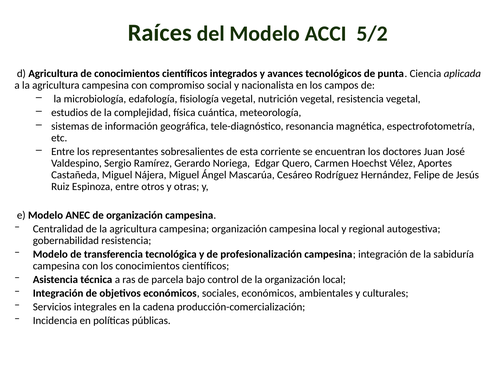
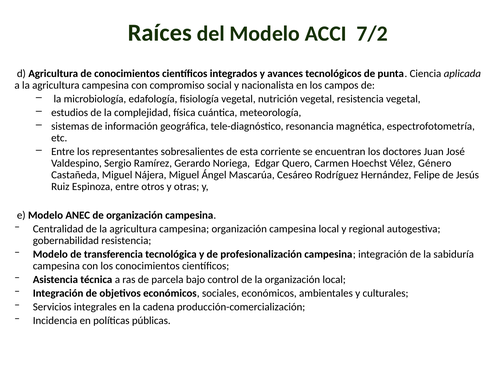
5/2: 5/2 -> 7/2 (372, 34)
Aportes: Aportes -> Género (435, 164)
